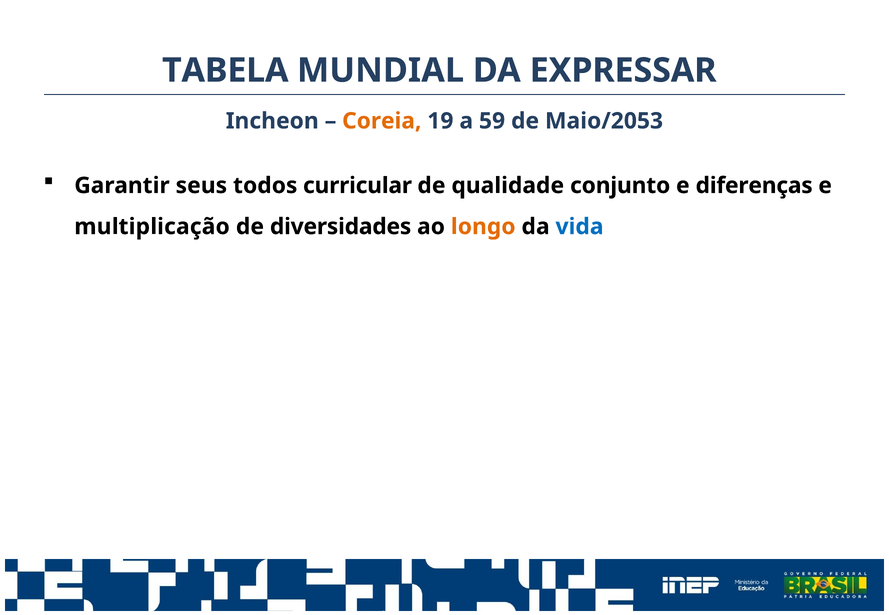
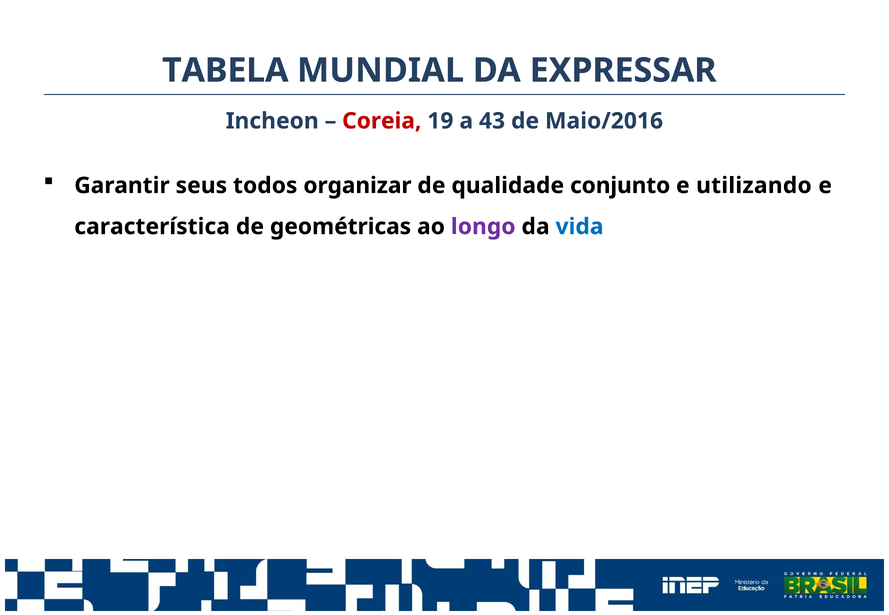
Coreia colour: orange -> red (382, 121)
59: 59 -> 43 (492, 121)
Maio/2053: Maio/2053 -> Maio/2016 (604, 121)
curricular: curricular -> organizar (357, 186)
diferenças: diferenças -> utilizando (754, 186)
multiplicação: multiplicação -> característica (152, 227)
diversidades: diversidades -> geométricas (341, 227)
longo colour: orange -> purple (483, 227)
